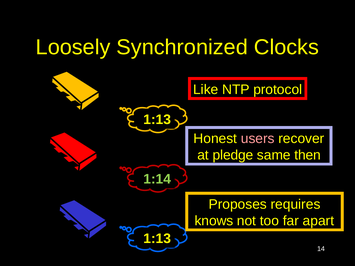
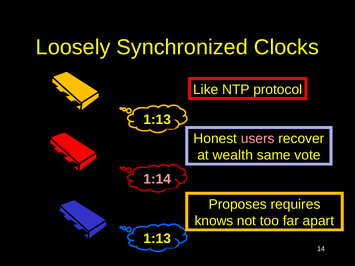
pledge: pledge -> wealth (233, 155)
then: then -> vote (307, 155)
1:14 colour: light green -> pink (157, 179)
